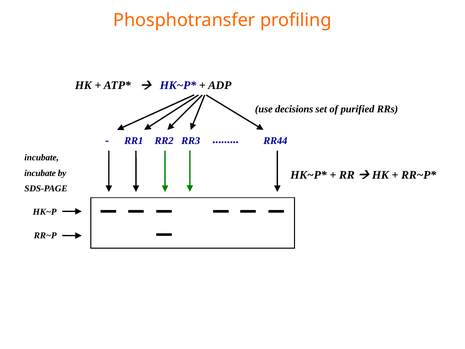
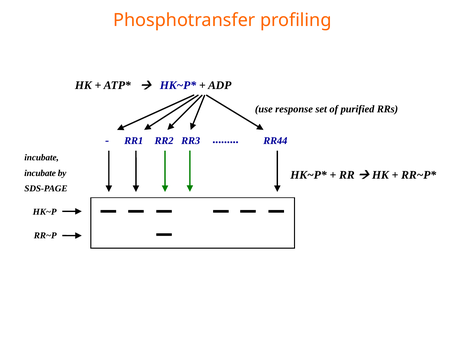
decisions: decisions -> response (294, 109)
